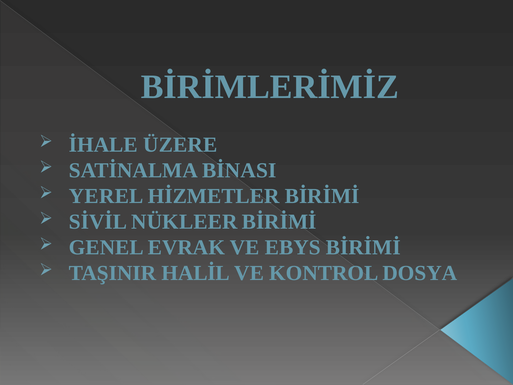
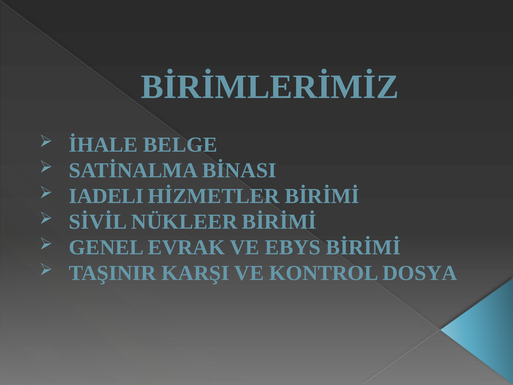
ÜZERE: ÜZERE -> BELGE (180, 145)
YEREL: YEREL -> IADELI (106, 196)
HALİL: HALİL -> KARŞI (196, 273)
